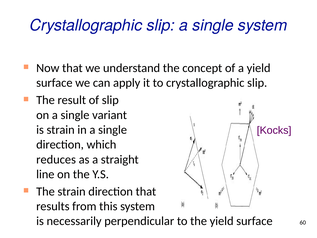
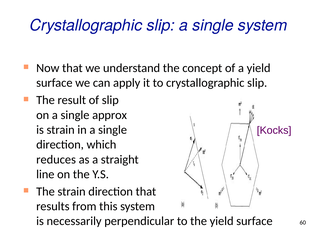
variant: variant -> approx (110, 115)
